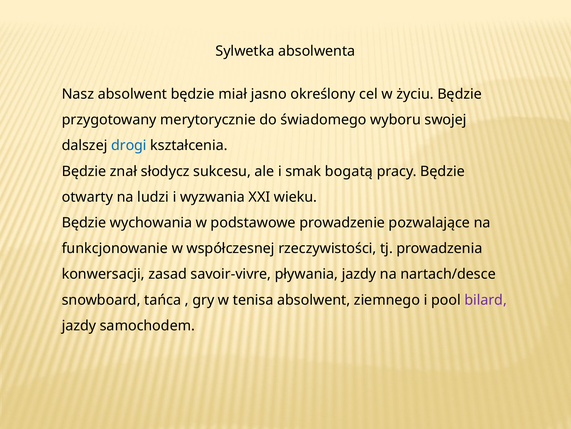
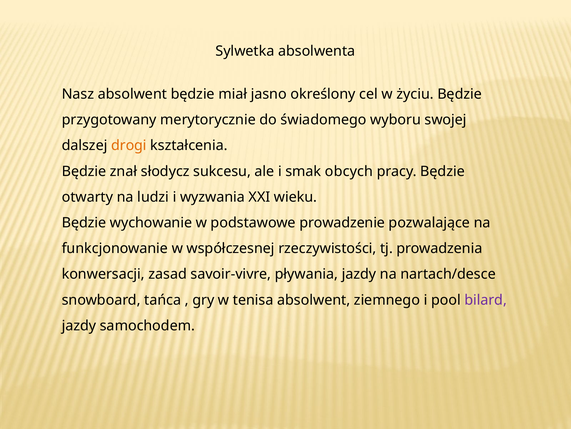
drogi colour: blue -> orange (129, 145)
bogatą: bogatą -> obcych (349, 171)
wychowania: wychowania -> wychowanie (151, 222)
